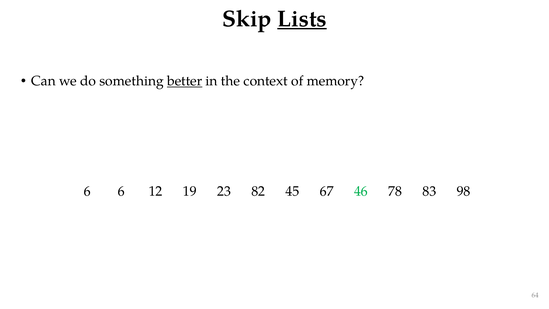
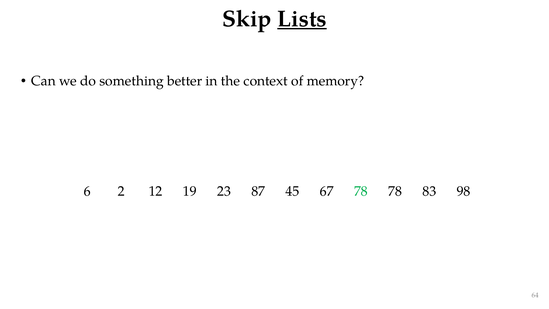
better underline: present -> none (185, 81)
6 6: 6 -> 2 (121, 191)
82: 82 -> 87 (258, 191)
67 46: 46 -> 78 (361, 191)
